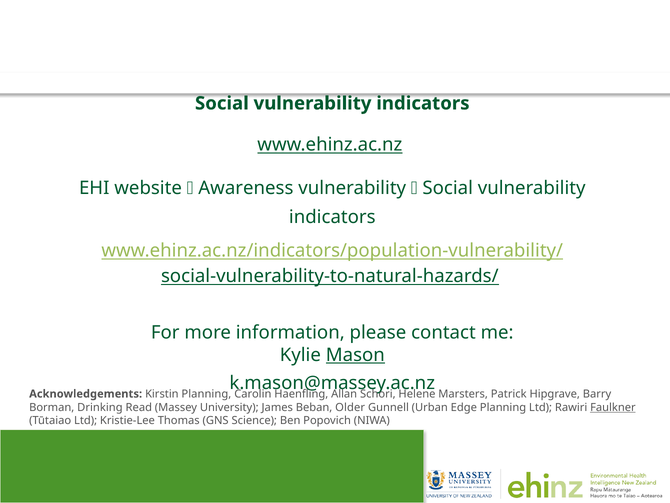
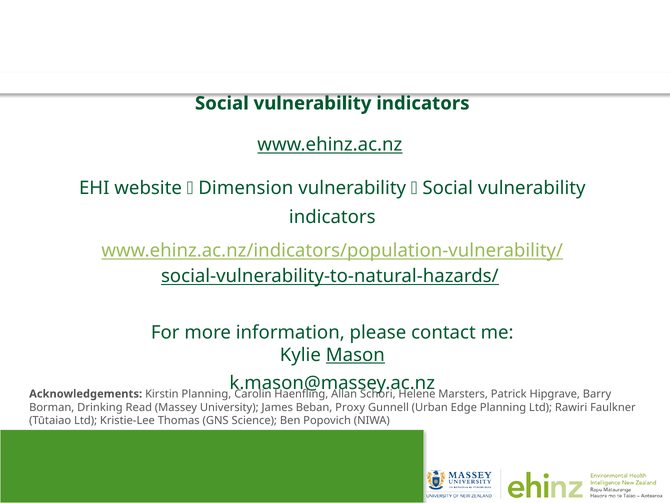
Awareness: Awareness -> Dimension (246, 188)
Older: Older -> Proxy (350, 407)
Faulkner underline: present -> none (613, 407)
